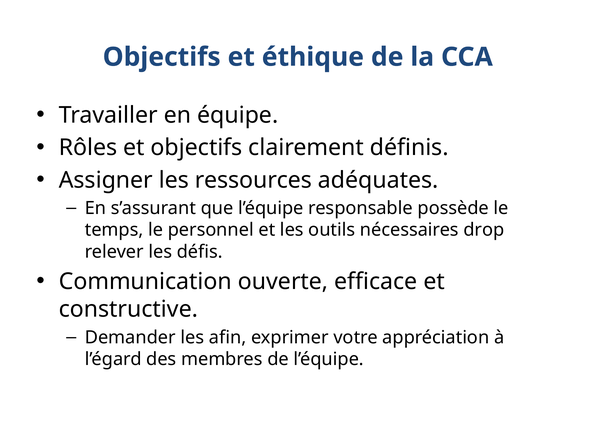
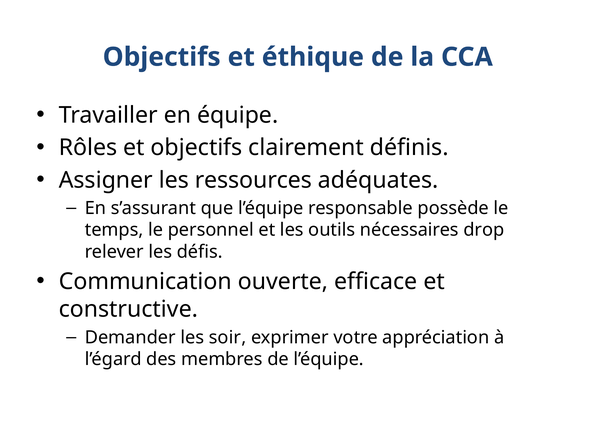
afin: afin -> soir (227, 337)
